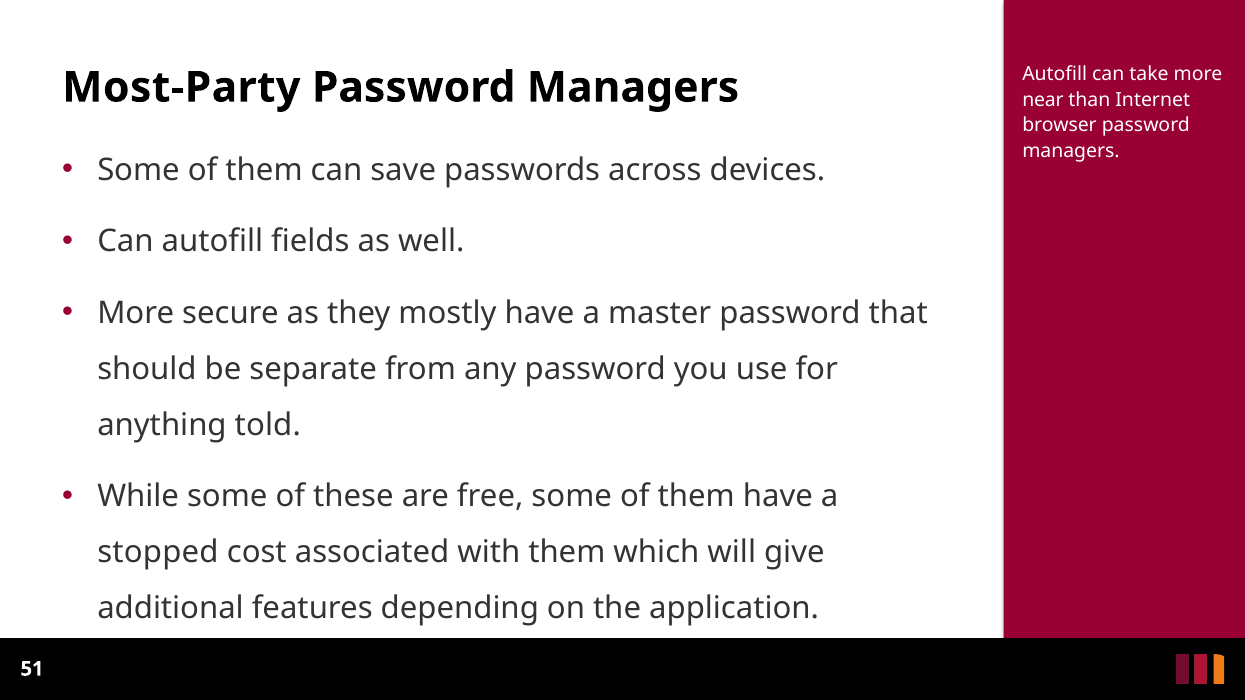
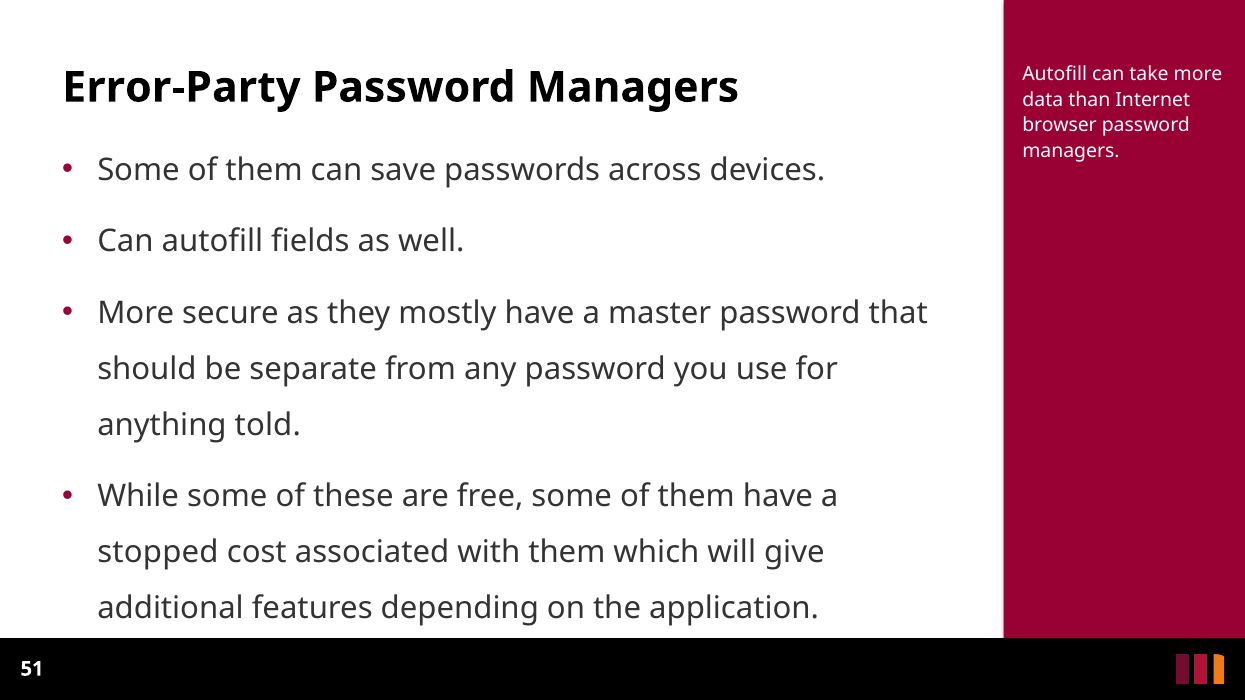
Most-Party: Most-Party -> Error-Party (181, 88)
near: near -> data (1043, 100)
